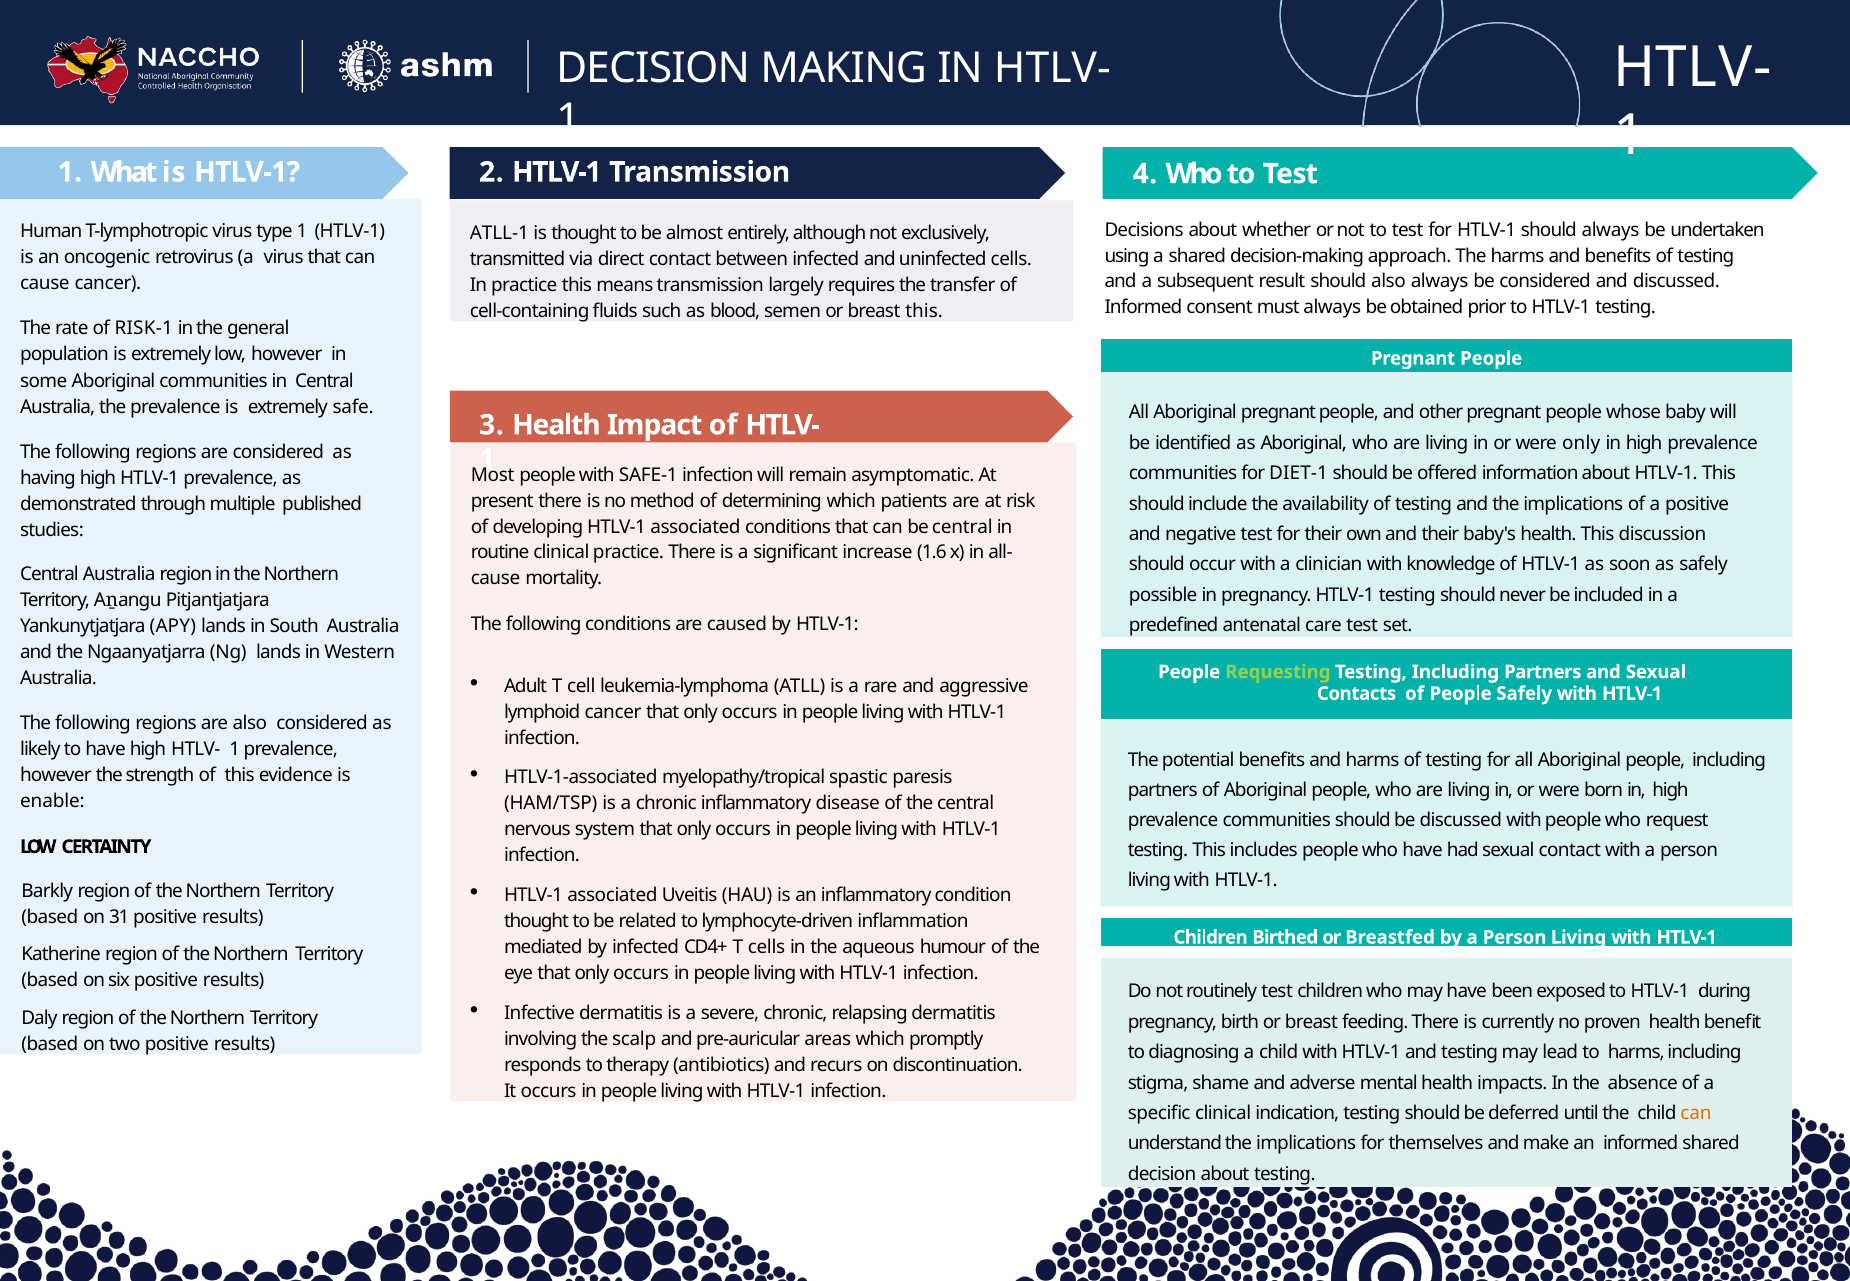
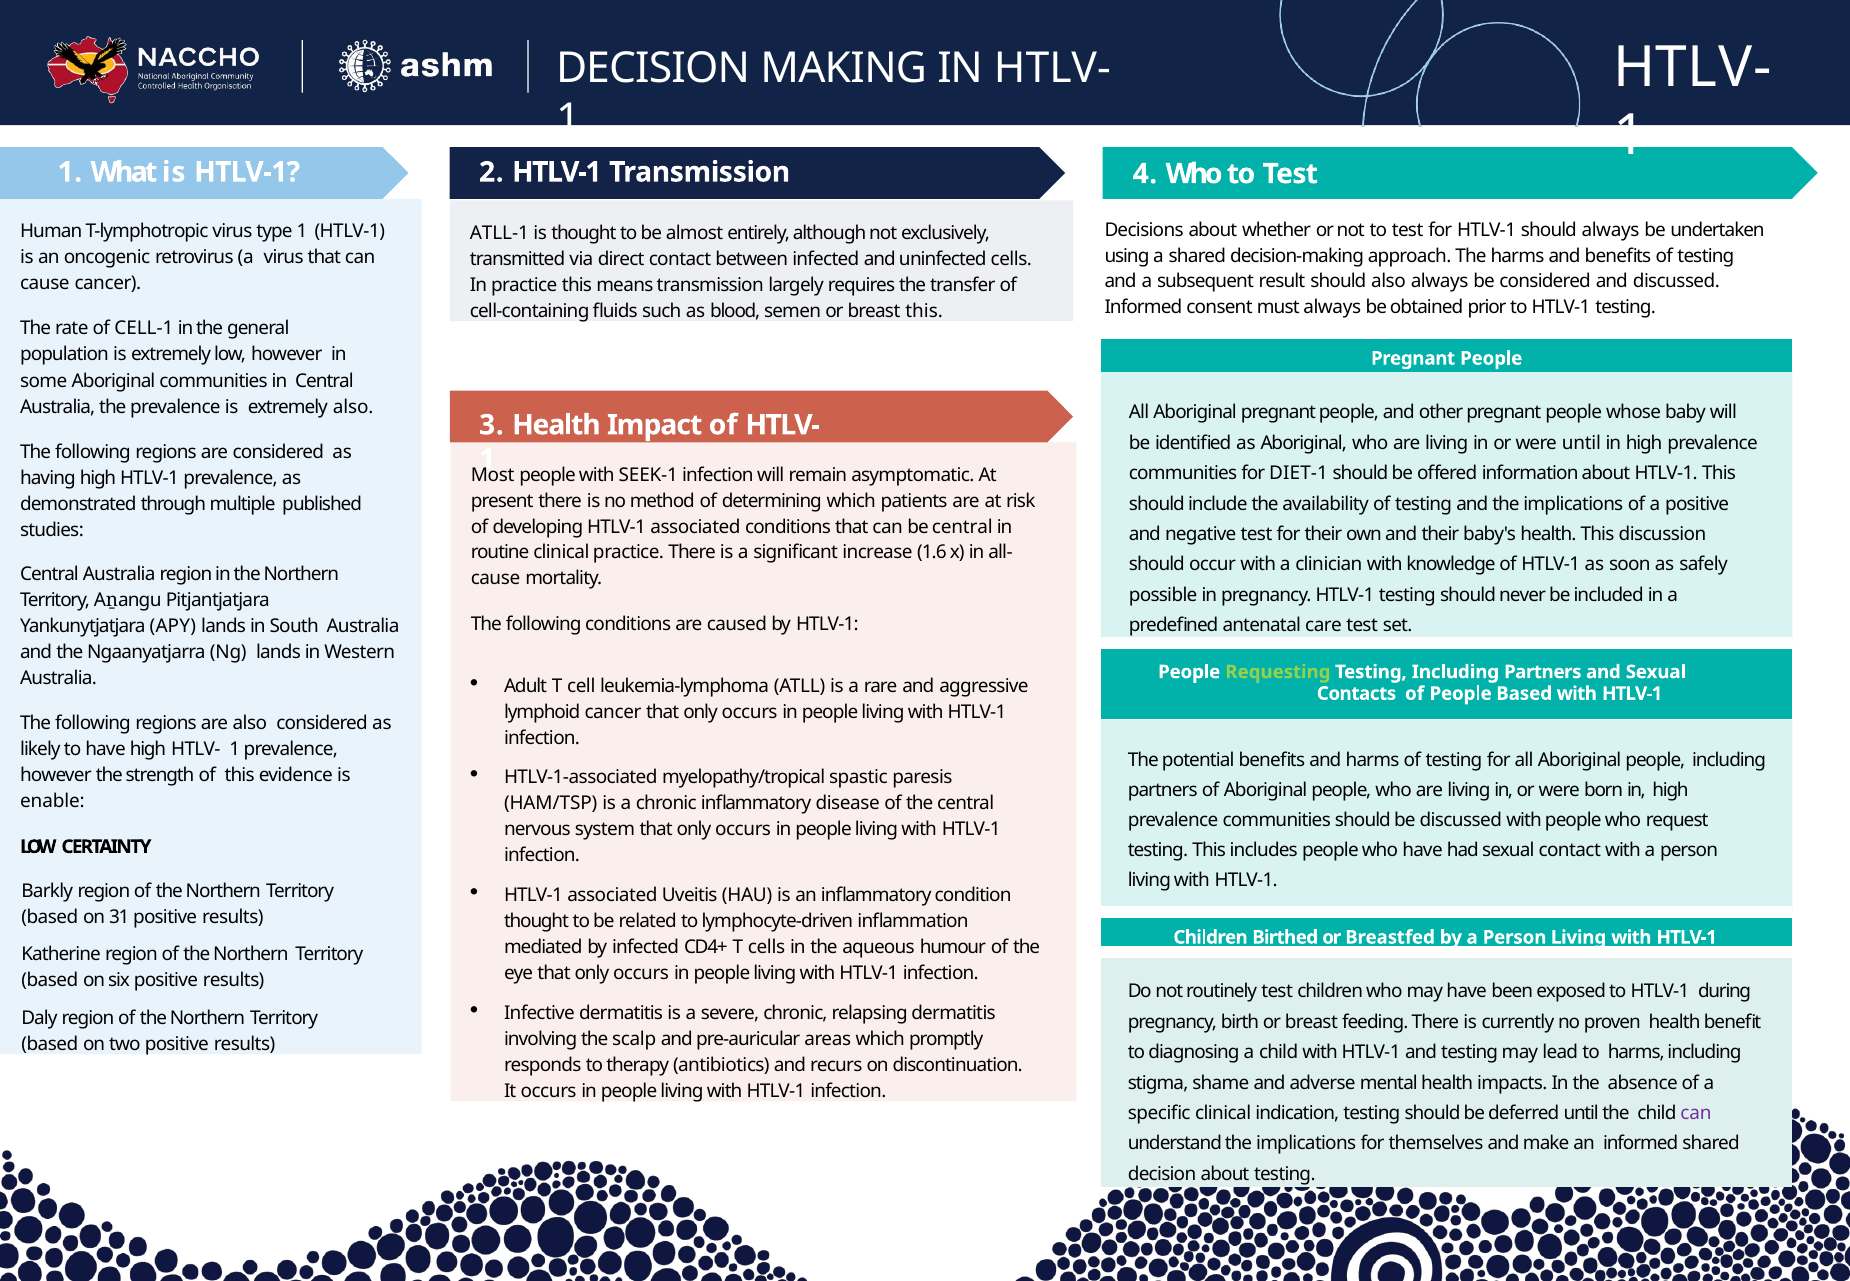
RISK-1: RISK-1 -> CELL-1 (144, 328)
extremely safe: safe -> also (353, 407)
were only: only -> until (1581, 443)
SAFE-1: SAFE-1 -> SEEK-1 (648, 475)
People Safely: Safely -> Based (1524, 693)
can colour: orange -> purple (1696, 1113)
